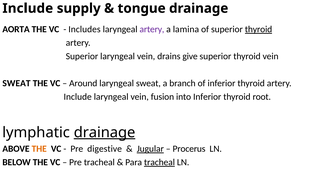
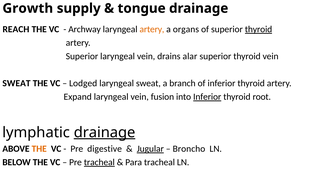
Include: Include -> Growth (28, 8)
AORTA: AORTA -> REACH (16, 29)
Includes: Includes -> Archway (85, 29)
artery colour: purple -> orange (152, 29)
lamina: lamina -> organs (186, 29)
give: give -> alar (190, 56)
Around: Around -> Lodged (83, 83)
Include: Include -> Expand (78, 97)
Inferior underline: none -> present (207, 97)
Procerus: Procerus -> Broncho (189, 148)
tracheal underline: none -> present (99, 162)
tracheal underline: present -> none (159, 162)
